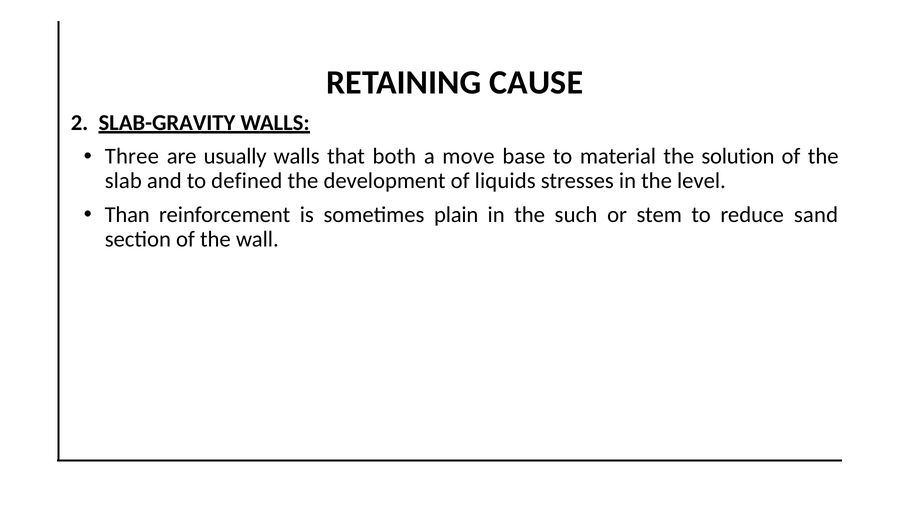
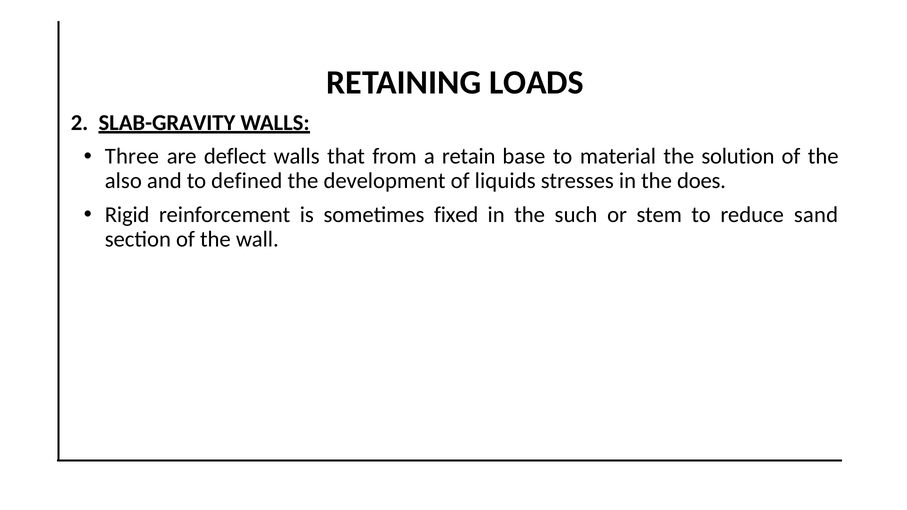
CAUSE: CAUSE -> LOADS (536, 82)
usually: usually -> deflect (235, 157)
both: both -> from (395, 157)
move: move -> retain (469, 157)
slab: slab -> also (123, 181)
level: level -> does (702, 181)
Than: Than -> Rigid (127, 215)
plain: plain -> fixed (456, 215)
